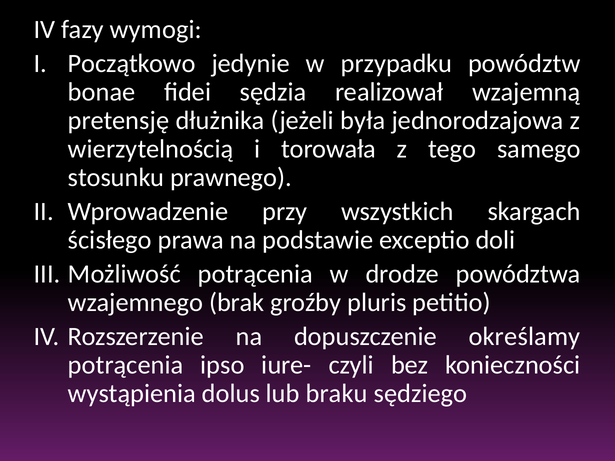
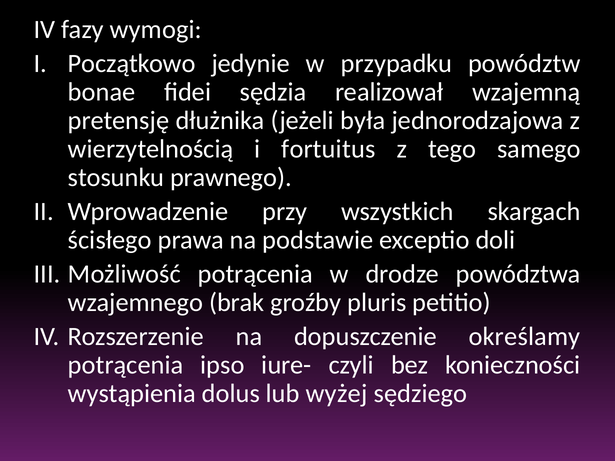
torowała: torowała -> fortuitus (328, 149)
braku: braku -> wyżej (337, 394)
